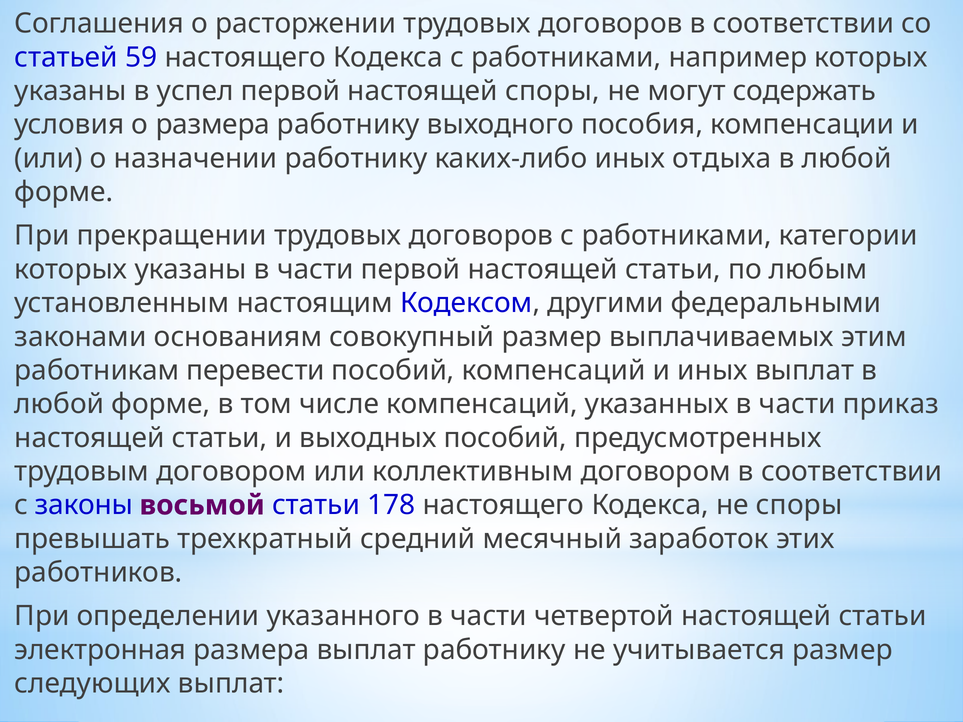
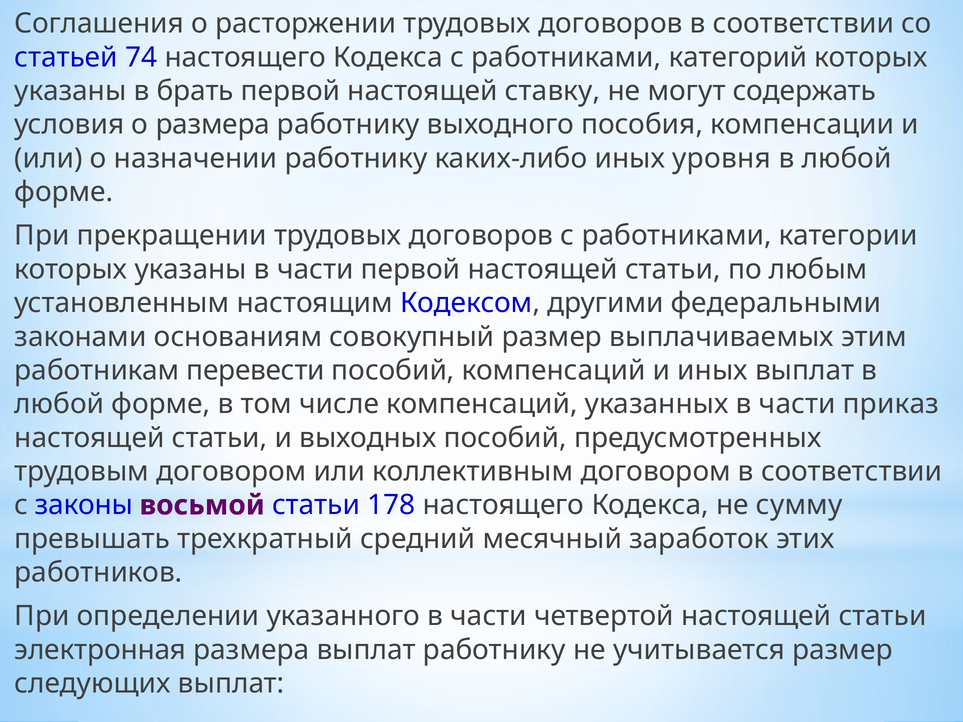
59: 59 -> 74 (141, 57)
например: например -> категорий (738, 57)
успел: успел -> брать (195, 91)
настоящей споры: споры -> ставку (553, 91)
отдыха: отдыха -> уровня (722, 158)
не споры: споры -> сумму (799, 505)
